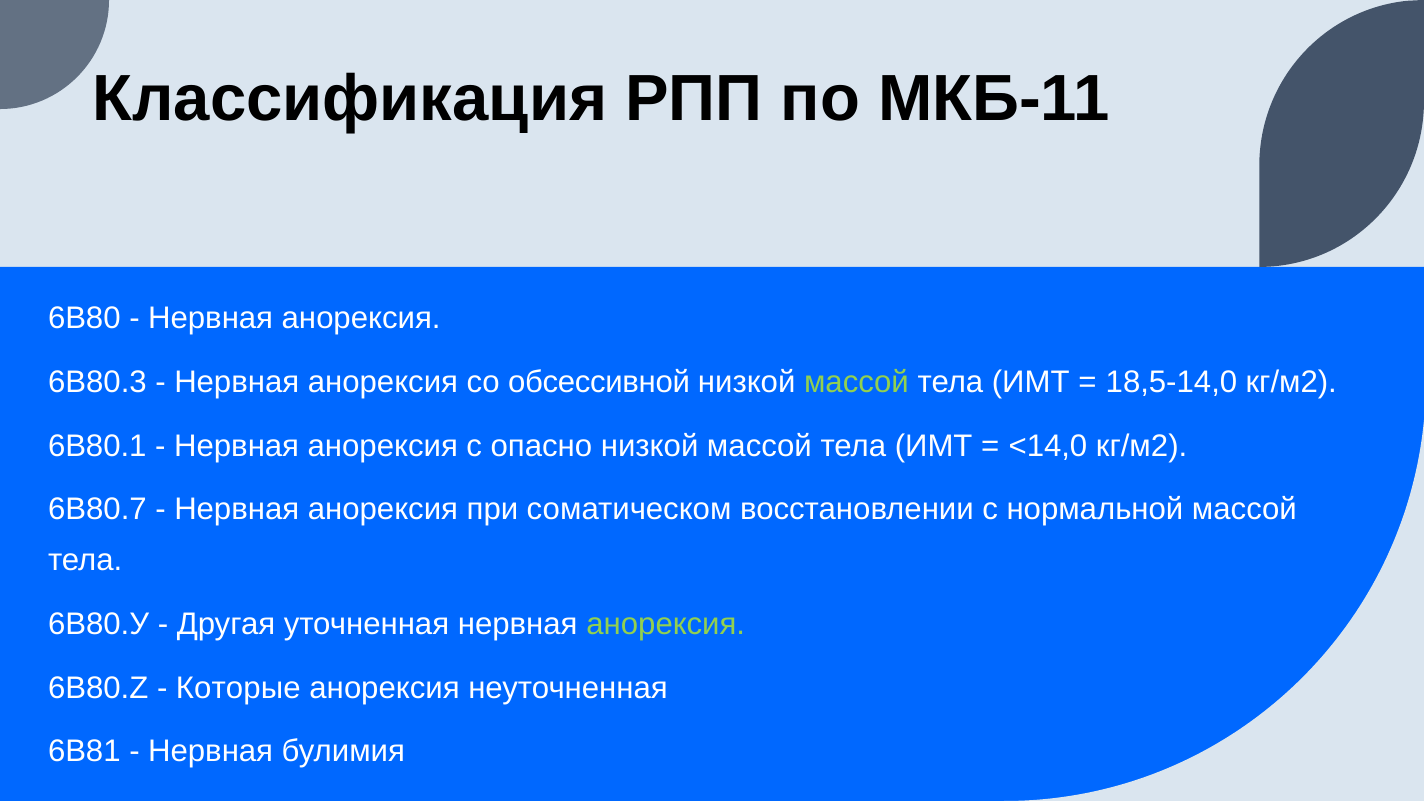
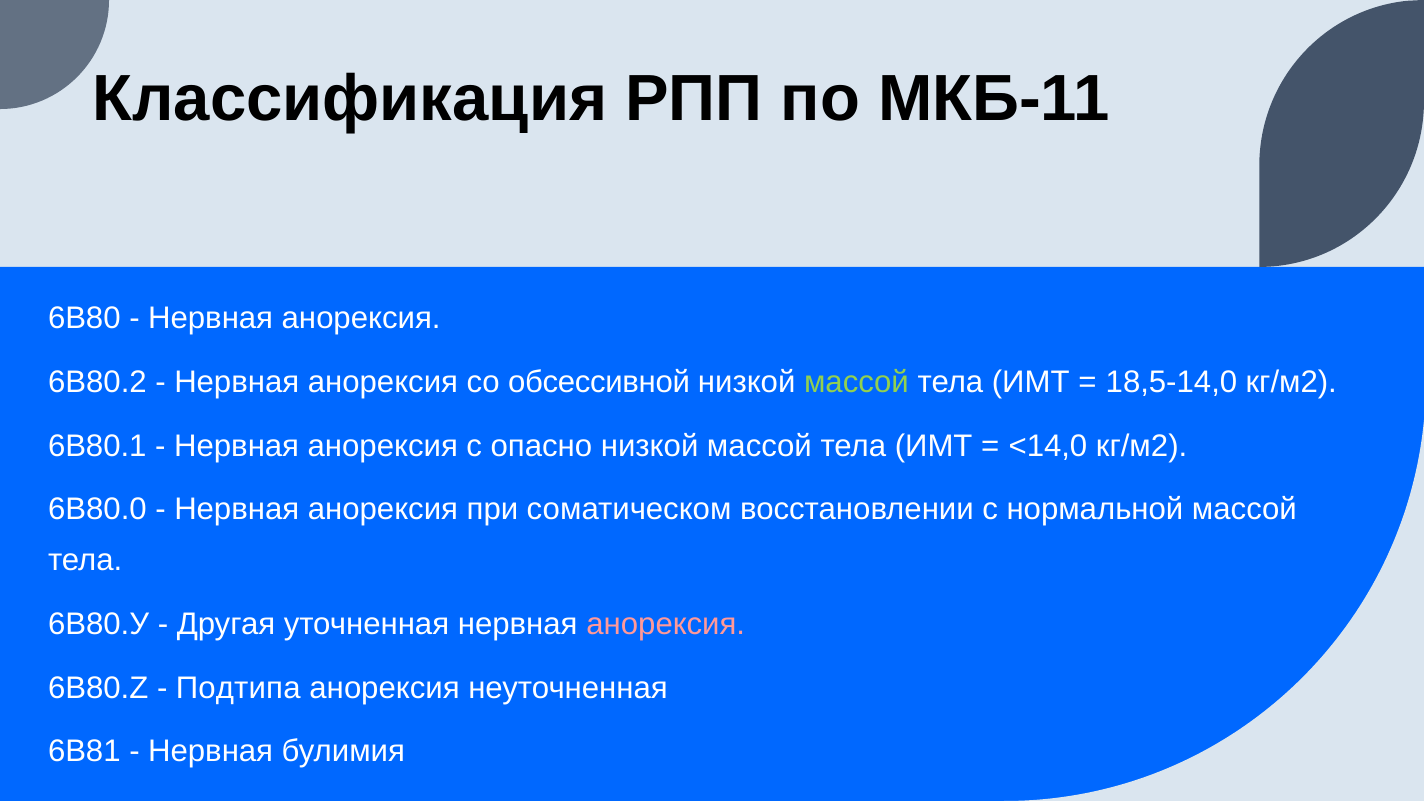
6В80.3: 6В80.3 -> 6В80.2 (97, 382)
6B80.7: 6B80.7 -> 6B80.0 (97, 510)
анорексия colour: light green -> pink (666, 624)
Которые: Которые -> Подтипа (238, 688)
